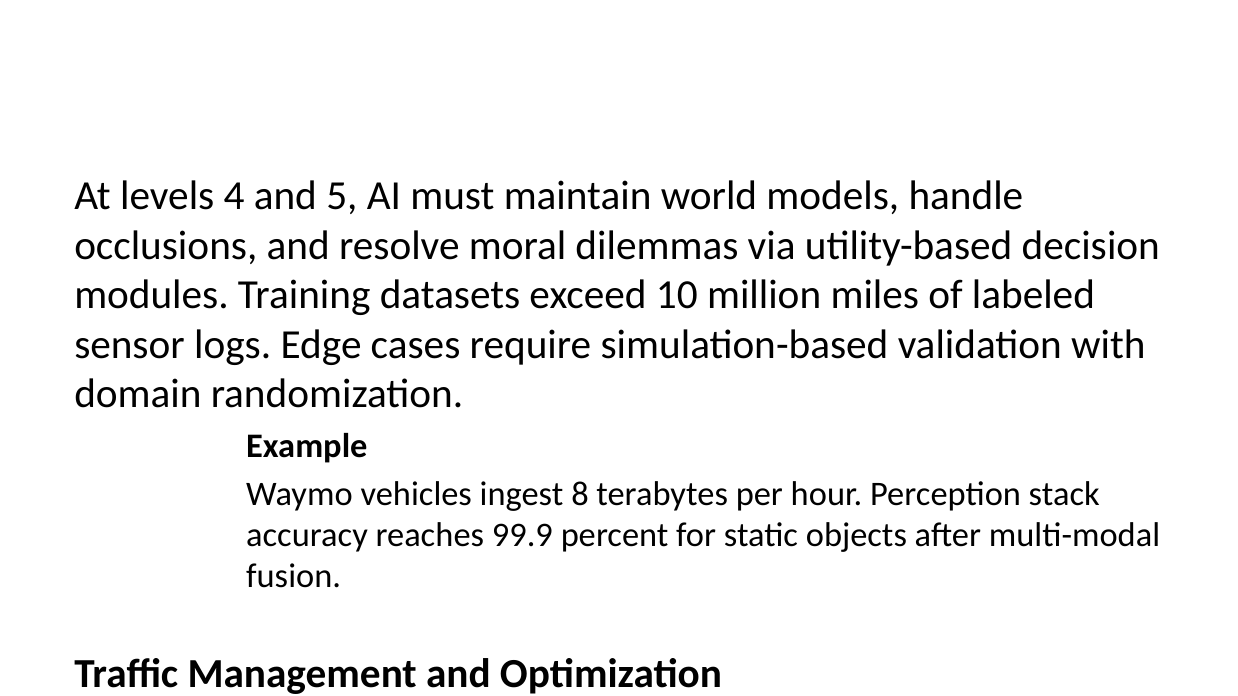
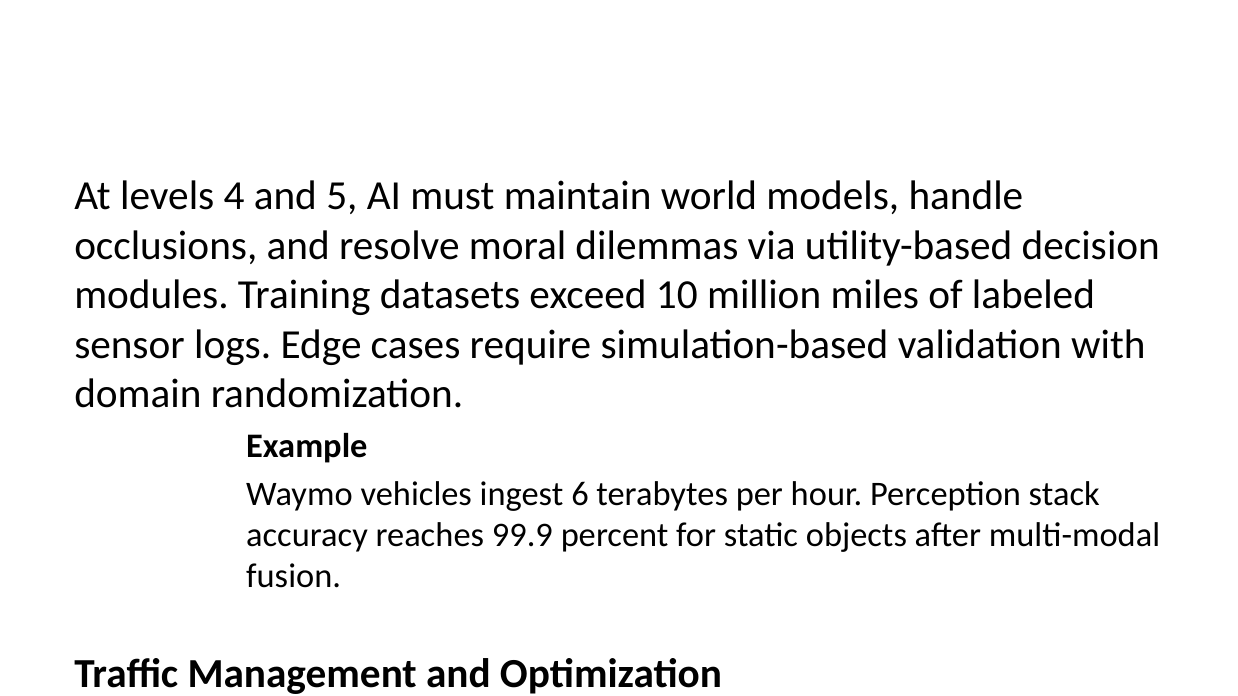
8: 8 -> 6 (580, 494)
